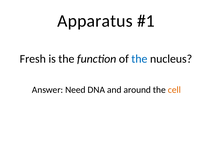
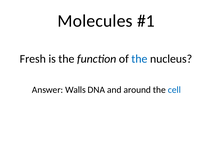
Apparatus: Apparatus -> Molecules (95, 21)
Need: Need -> Walls (75, 90)
cell colour: orange -> blue (174, 90)
